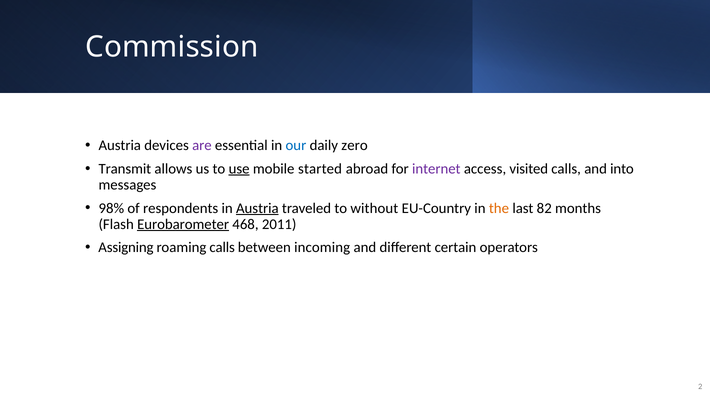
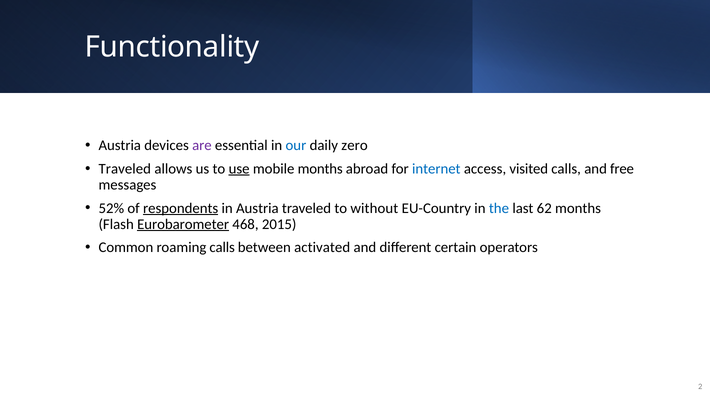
Commission: Commission -> Functionality (172, 47)
Transmit: Transmit -> Traveled (125, 169)
mobile started: started -> months (320, 169)
internet colour: purple -> blue (436, 169)
into: into -> free (622, 169)
98%: 98% -> 52% (111, 208)
respondents underline: none -> present (181, 208)
Austria underline: present -> none (257, 208)
the colour: orange -> blue (499, 208)
82: 82 -> 62 (544, 208)
2011: 2011 -> 2015 (279, 224)
Assigning: Assigning -> Common (126, 248)
incoming: incoming -> activated (322, 248)
